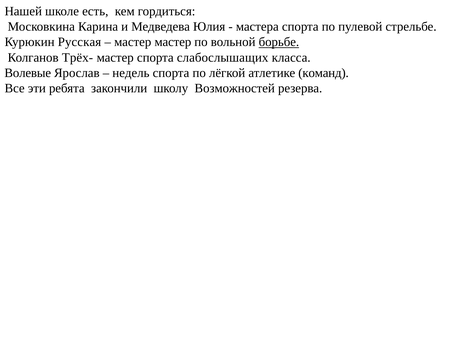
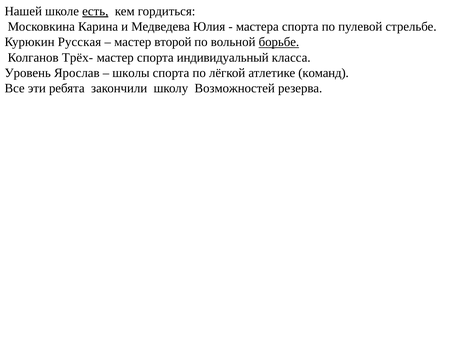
есть underline: none -> present (95, 11)
мастер мастер: мастер -> второй (173, 42)
слабослышащих: слабослышащих -> индивидуальный (223, 57)
Волевые: Волевые -> Уровень (28, 73)
недель: недель -> школы (131, 73)
